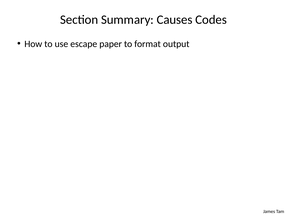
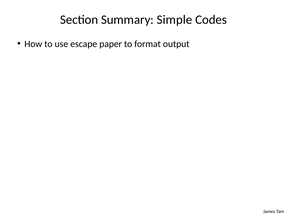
Causes: Causes -> Simple (174, 20)
